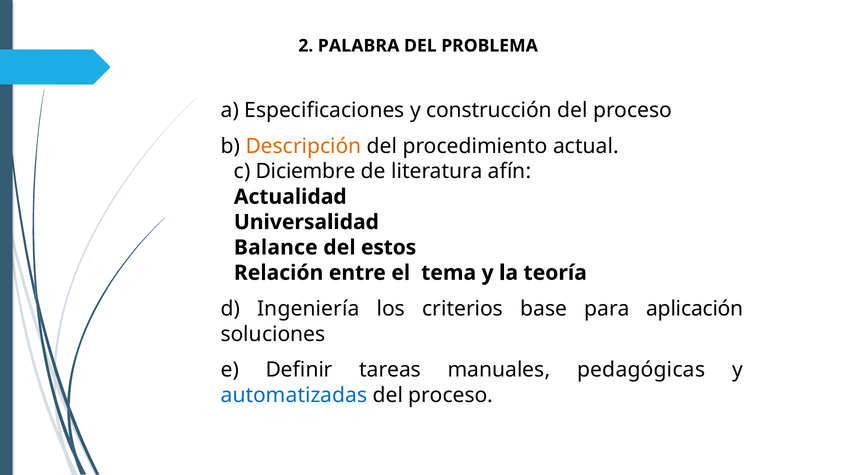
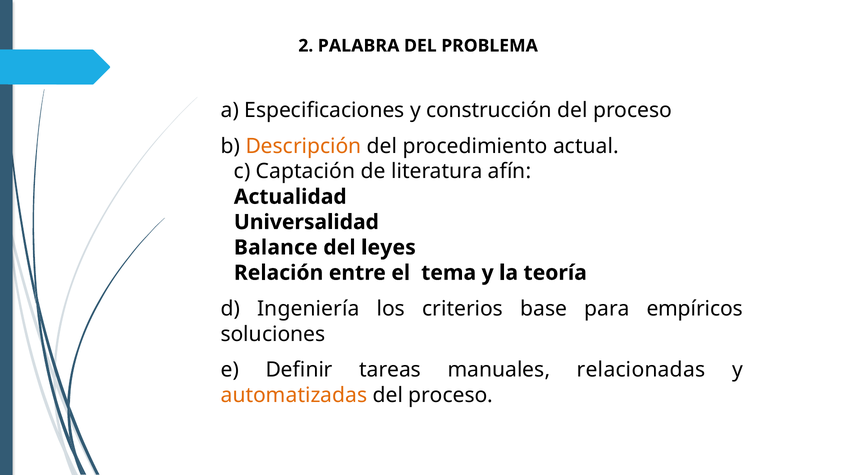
Diciembre: Diciembre -> Captación (306, 171)
estos: estos -> leyes (388, 247)
aplicación: aplicación -> empíricos (695, 309)
pedagógicas: pedagógicas -> relacionadas (641, 370)
automatizadas colour: blue -> orange (294, 395)
